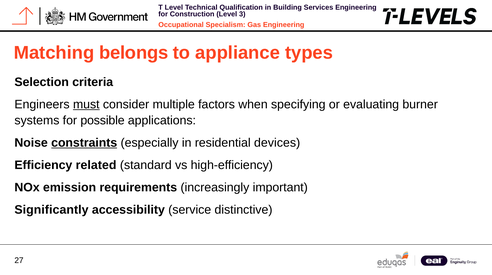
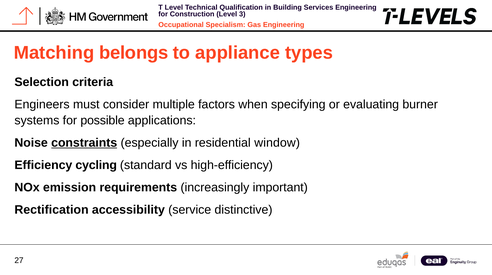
must underline: present -> none (86, 104)
devices: devices -> window (277, 143)
related: related -> cycling (96, 165)
Significantly: Significantly -> Rectification (52, 210)
